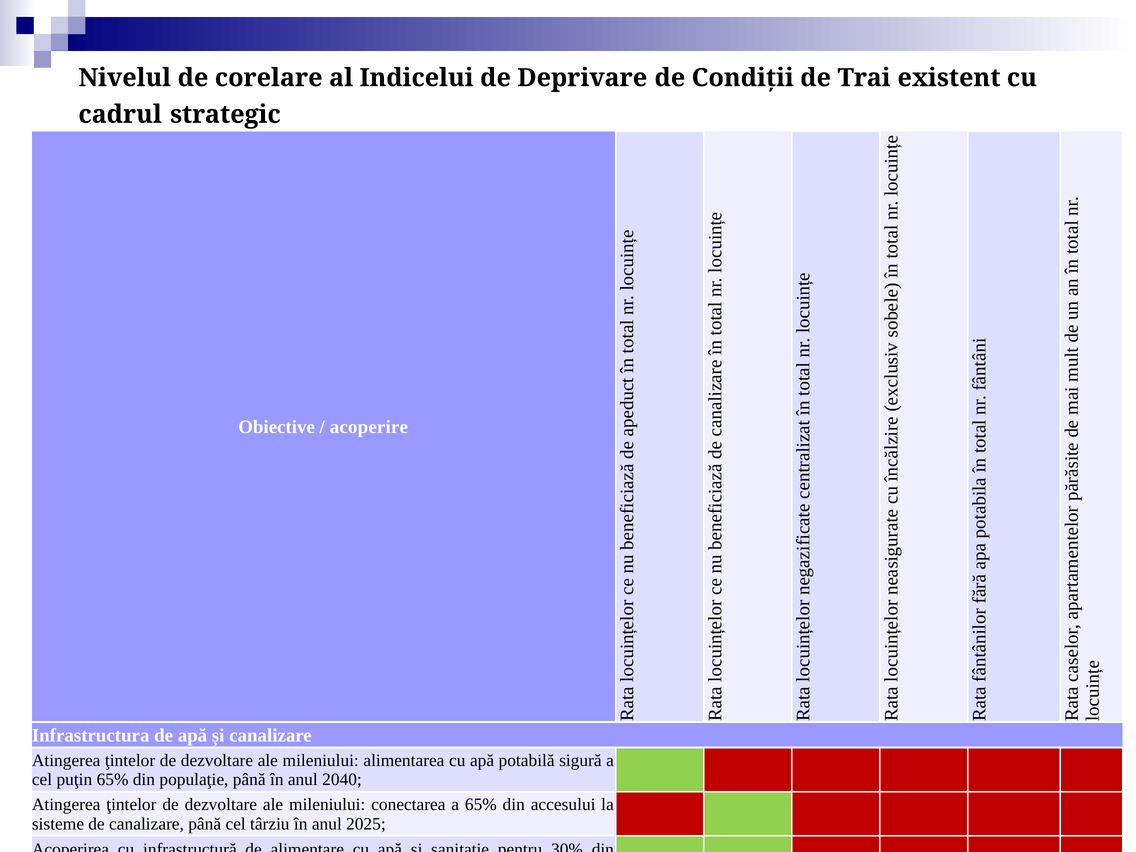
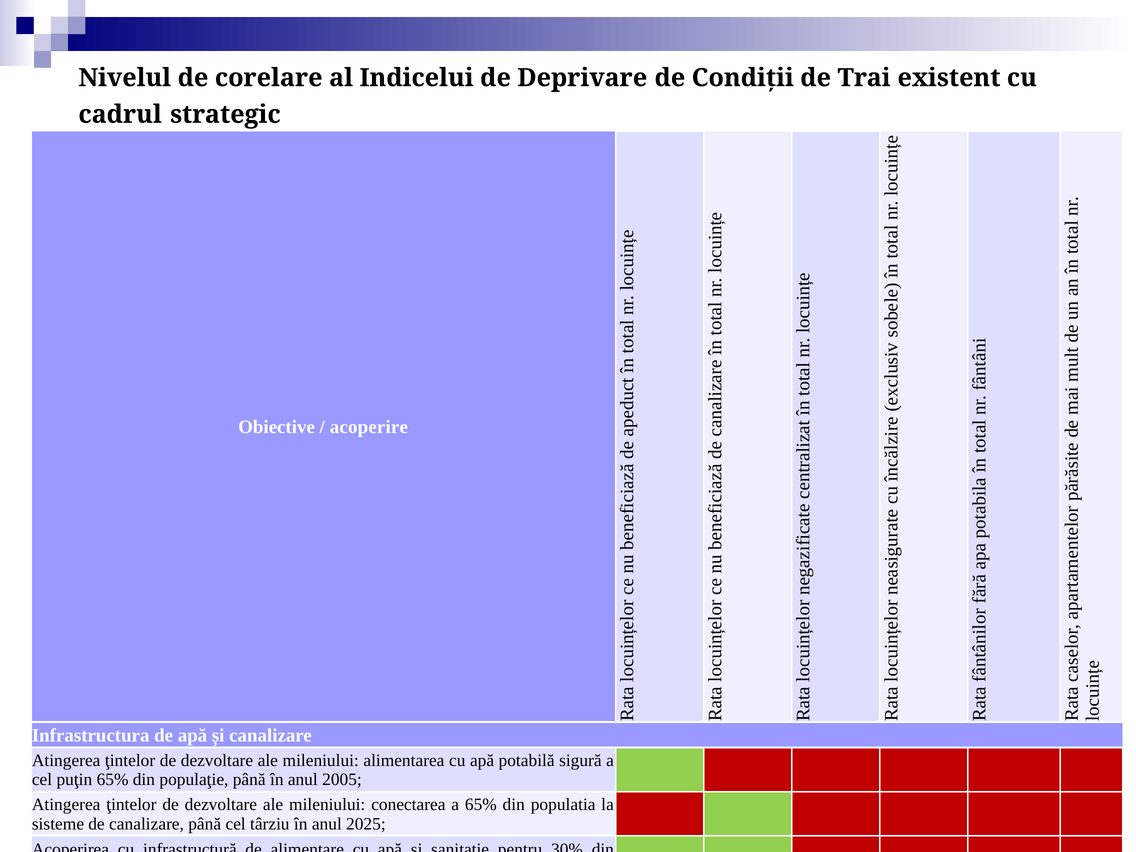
2040: 2040 -> 2005 (342, 780)
accesului: accesului -> populatia (563, 804)
